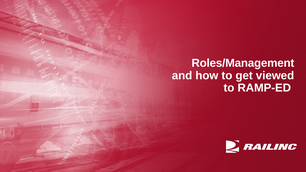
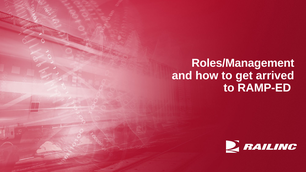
viewed: viewed -> arrived (275, 76)
